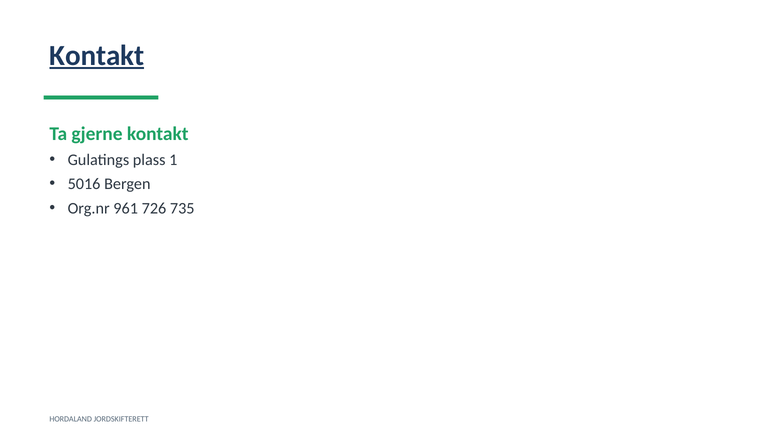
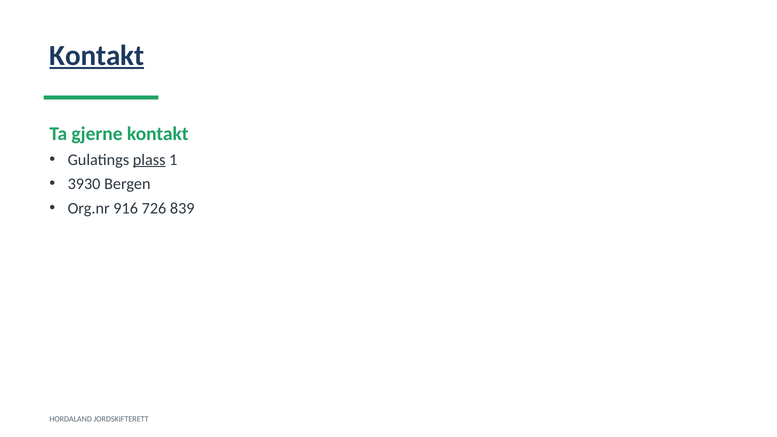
plass underline: none -> present (149, 160)
5016: 5016 -> 3930 (84, 184)
961: 961 -> 916 (126, 208)
735: 735 -> 839 (182, 208)
